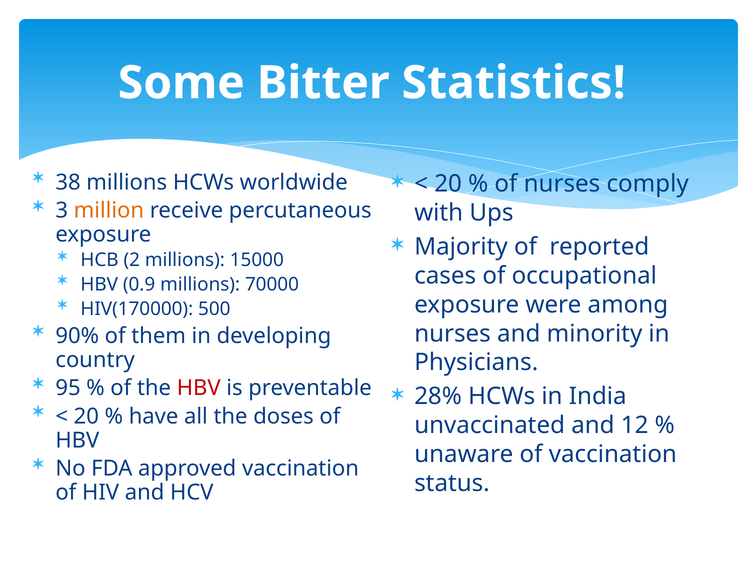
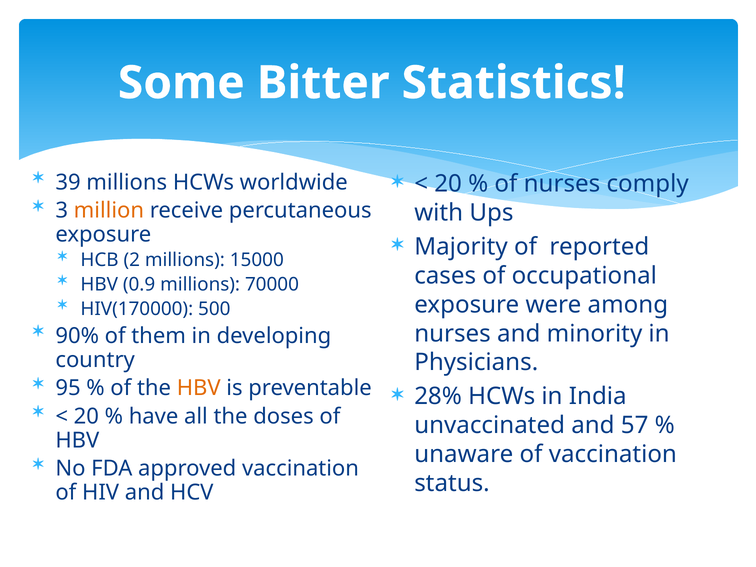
38: 38 -> 39 (68, 182)
HBV colour: red -> orange (199, 388)
12: 12 -> 57 (635, 425)
